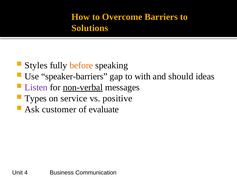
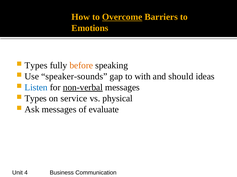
Overcome underline: none -> present (122, 17)
Solutions: Solutions -> Emotions (90, 28)
Styles: Styles -> Types (36, 66)
speaker-barriers: speaker-barriers -> speaker-sounds (74, 77)
Listen colour: purple -> blue (36, 88)
positive: positive -> physical (118, 99)
Ask customer: customer -> messages (59, 110)
